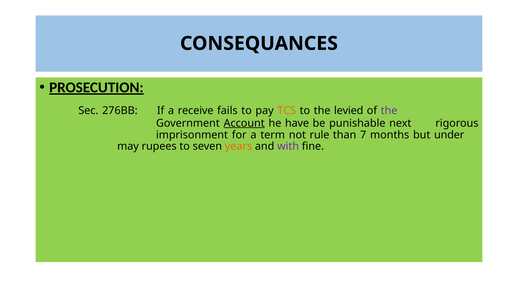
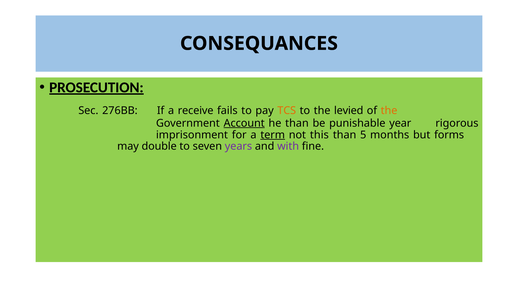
the colour: purple -> orange (389, 111)
he have: have -> than (297, 123)
next: next -> year (400, 123)
term underline: none -> present (273, 135)
rule: rule -> this (319, 135)
7: 7 -> 5 (363, 135)
under: under -> forms (449, 135)
rupees: rupees -> double (159, 147)
years colour: orange -> purple (238, 147)
